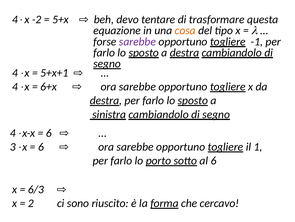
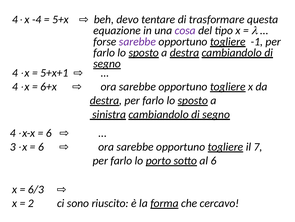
-2: -2 -> -4 (37, 19)
cosa colour: orange -> purple (185, 30)
1: 1 -> 7 (258, 146)
